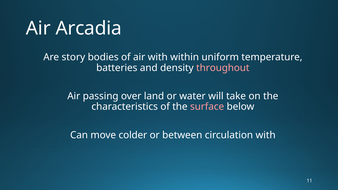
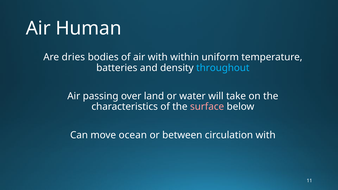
Arcadia: Arcadia -> Human (89, 28)
story: story -> dries (73, 57)
throughout colour: pink -> light blue (223, 68)
colder: colder -> ocean (133, 135)
